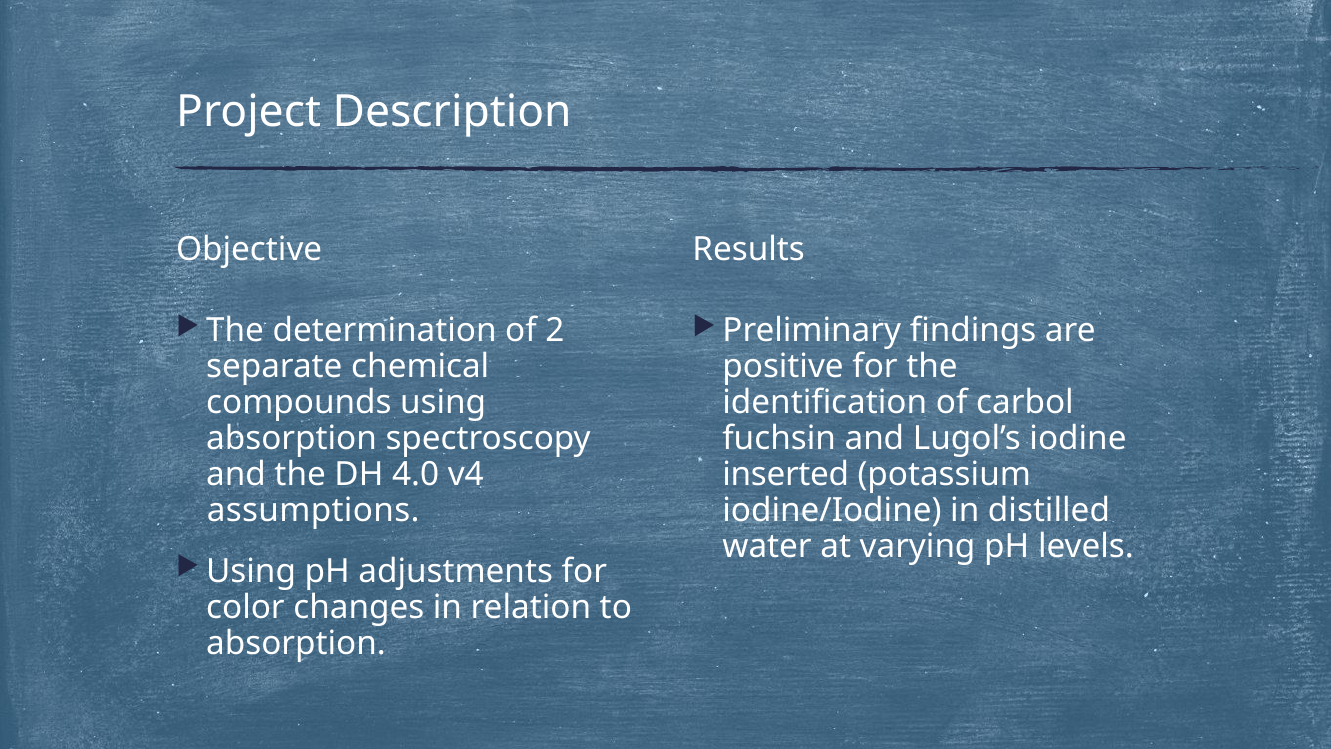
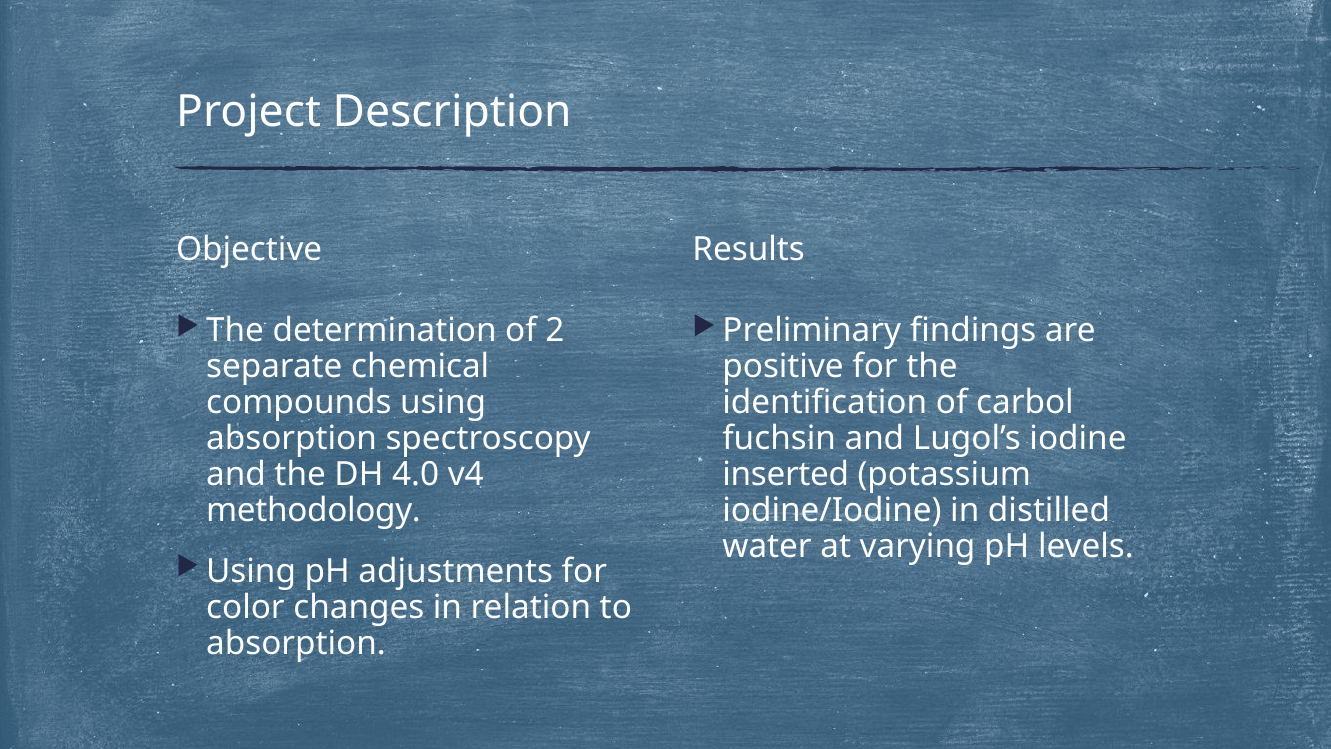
assumptions: assumptions -> methodology (313, 510)
